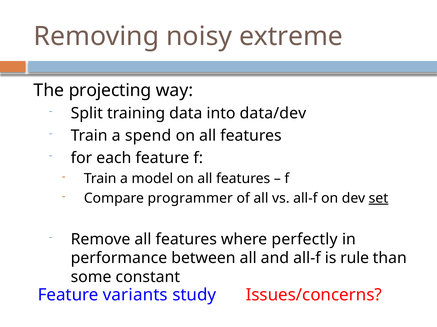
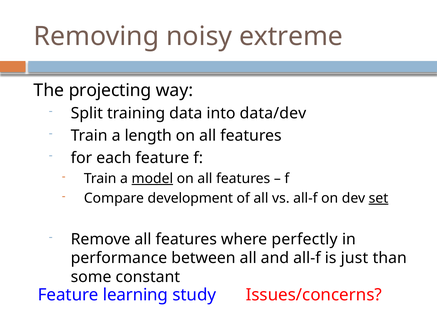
spend: spend -> length (148, 136)
model underline: none -> present (152, 179)
programmer: programmer -> development (190, 199)
rule: rule -> just (354, 259)
variants: variants -> learning (135, 295)
